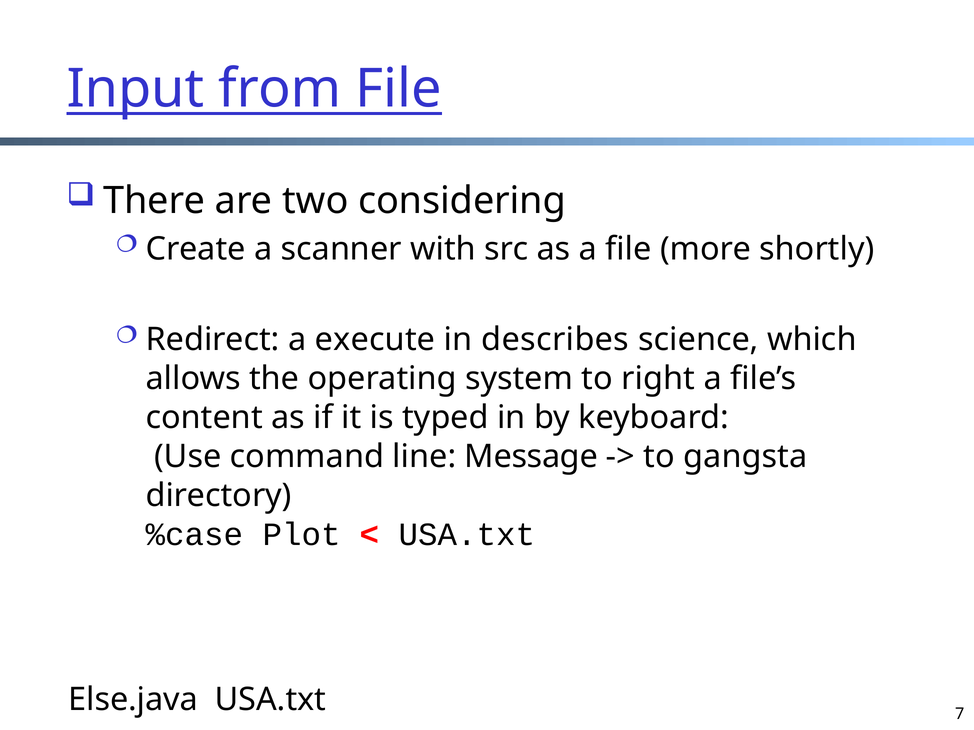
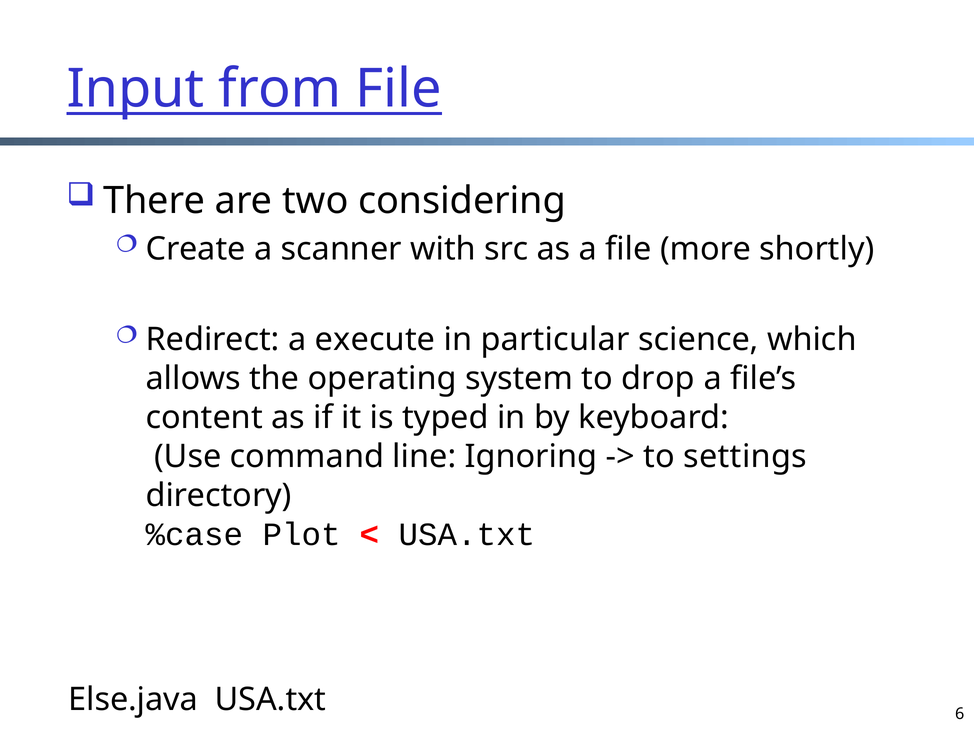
describes: describes -> particular (555, 340)
right: right -> drop (658, 379)
Message: Message -> Ignoring (531, 457)
gangsta: gangsta -> settings (745, 457)
7: 7 -> 6 (960, 714)
